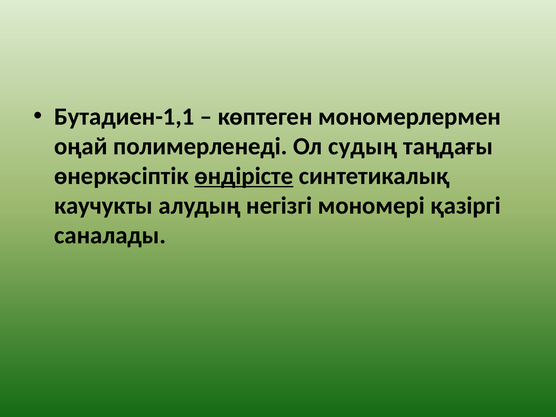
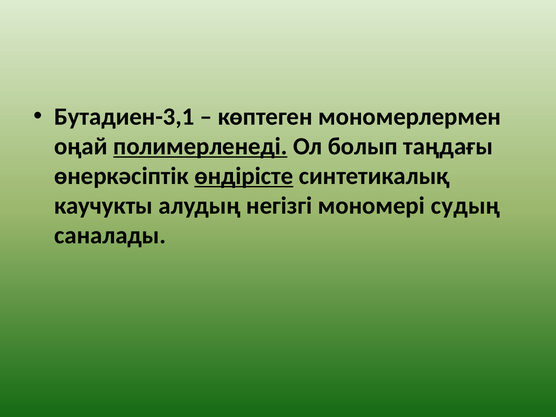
Бутадиен-1,1: Бутадиен-1,1 -> Бутадиен-3,1 (124, 117)
полимерленеді underline: none -> present (200, 146)
судың: судың -> болып (363, 146)
қазіргі: қазіргі -> судың (466, 206)
